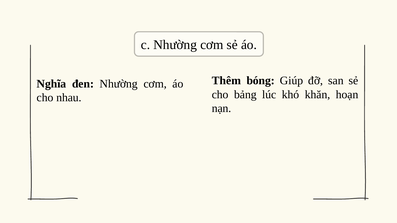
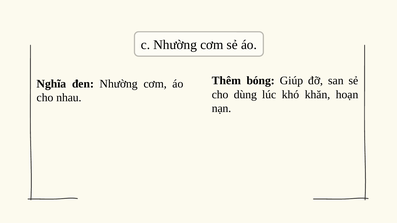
bảng: bảng -> dùng (245, 95)
